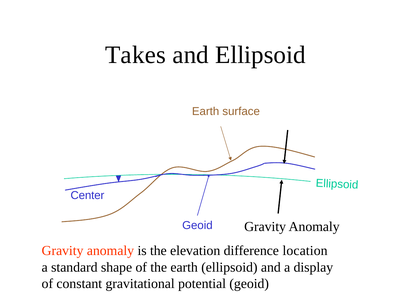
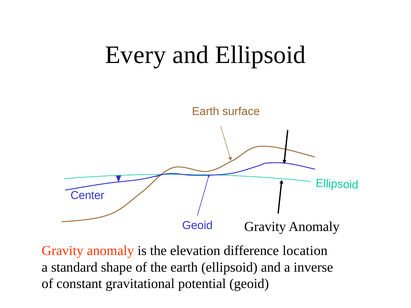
Takes: Takes -> Every (136, 55)
display: display -> inverse (313, 267)
